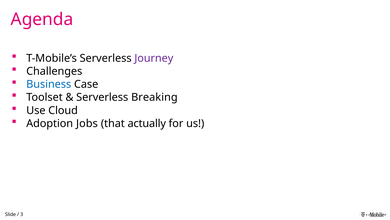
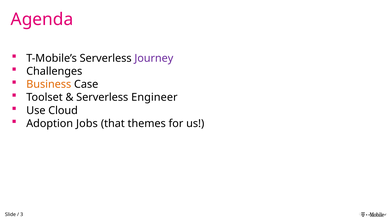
Business colour: blue -> orange (49, 84)
Breaking: Breaking -> Engineer (154, 97)
actually: actually -> themes (147, 123)
